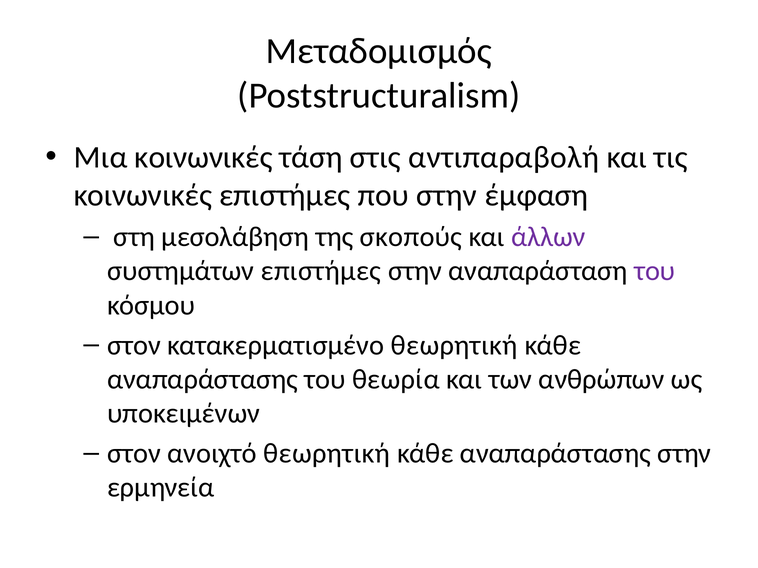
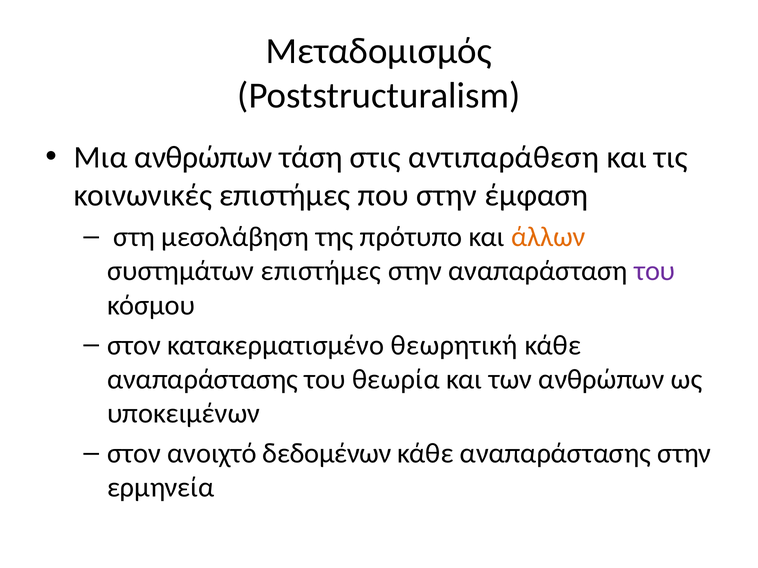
Μια κοινωνικές: κοινωνικές -> ανθρώπων (204, 158)
αντιπαραβολή: αντιπαραβολή -> αντιπαράθεση (504, 158)
σκοπούς: σκοπούς -> πρότυπο (411, 237)
άλλων colour: purple -> orange (548, 237)
ανοιχτό θεωρητική: θεωρητική -> δεδομένων (327, 454)
